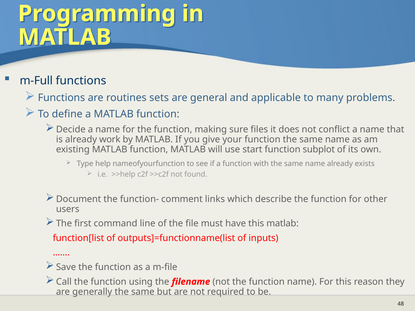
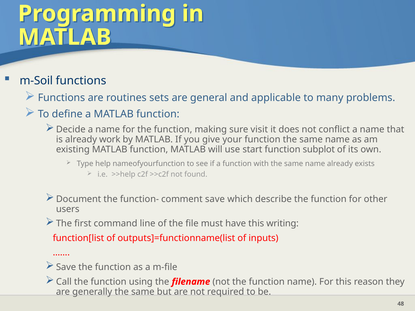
m-Full: m-Full -> m-Soil (36, 81)
files: files -> visit (259, 130)
comment links: links -> save (215, 199)
this matlab: matlab -> writing (283, 224)
